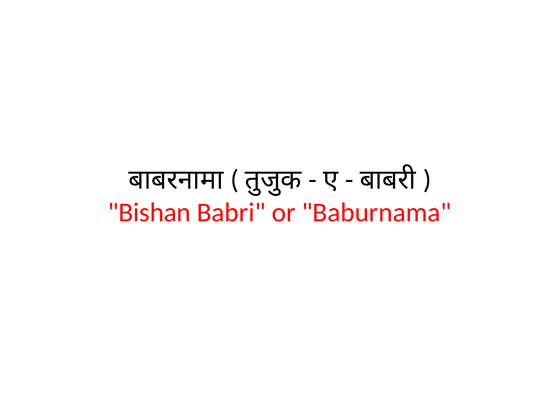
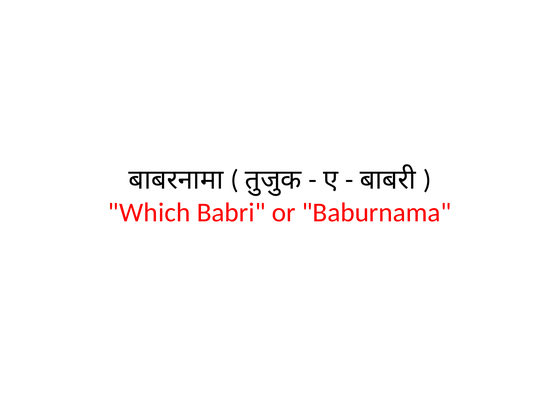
Bishan: Bishan -> Which (149, 212)
